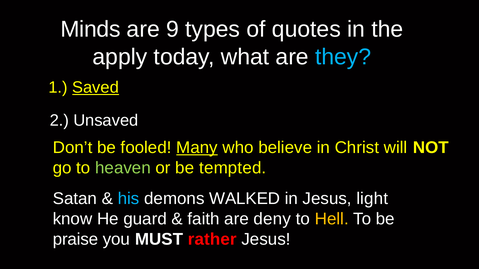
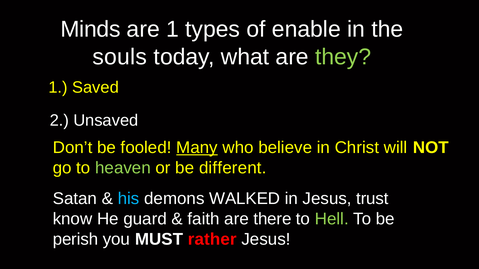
are 9: 9 -> 1 (173, 29)
quotes: quotes -> enable (306, 29)
apply: apply -> souls (120, 57)
they colour: light blue -> light green (343, 57)
Saved underline: present -> none (96, 88)
tempted: tempted -> different (233, 168)
light: light -> trust (372, 199)
deny: deny -> there (272, 219)
Hell colour: yellow -> light green (332, 219)
praise: praise -> perish (75, 240)
